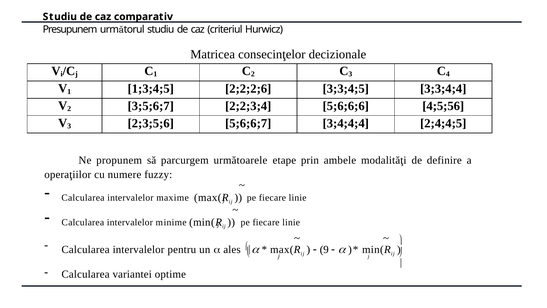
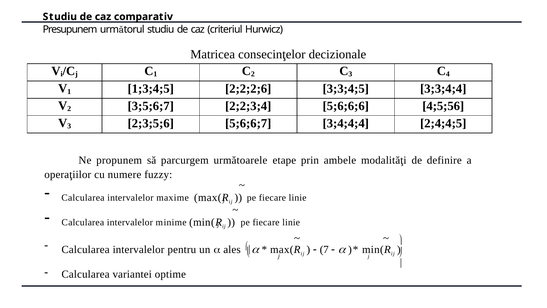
9: 9 -> 7 (324, 249)
